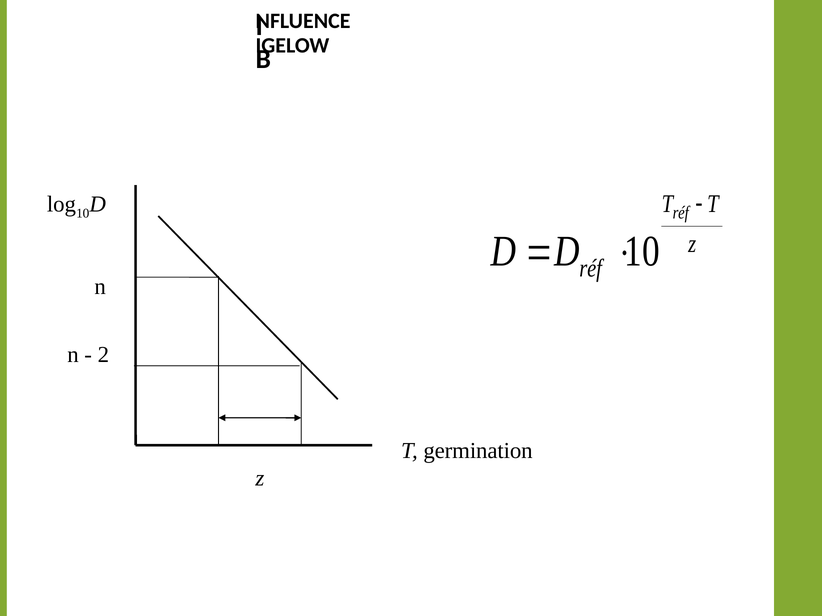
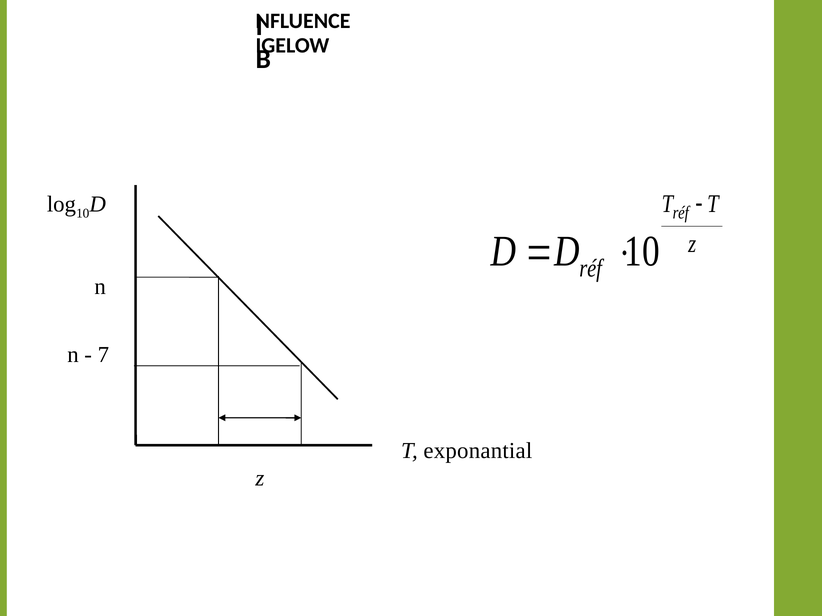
2: 2 -> 7 (103, 355)
germination: germination -> exponantial (478, 451)
